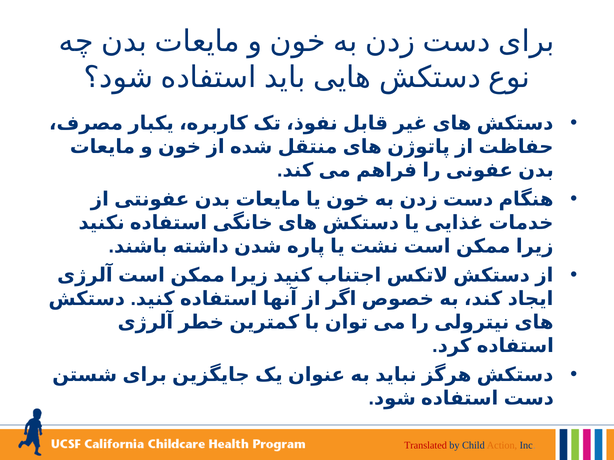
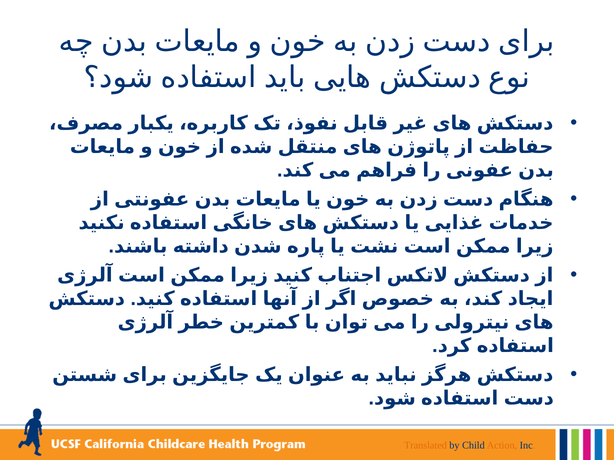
Translated colour: red -> orange (425, 446)
